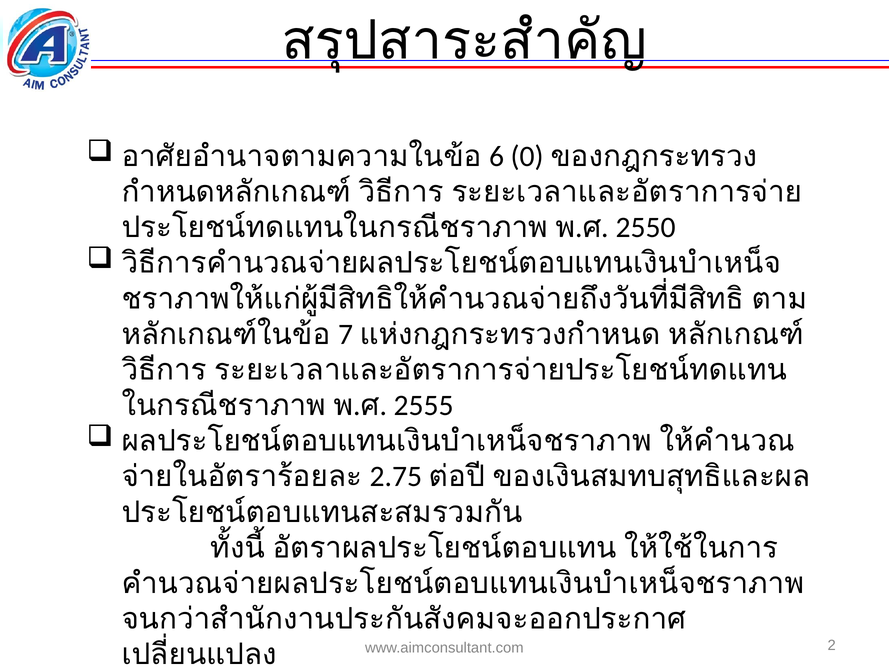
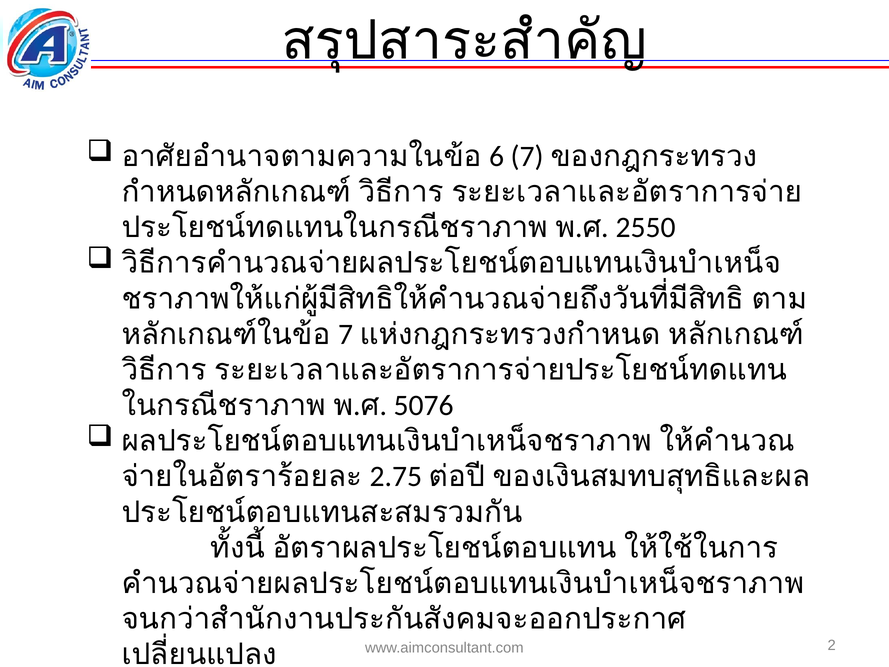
6 0: 0 -> 7 (527, 156)
2555: 2555 -> 5076 (424, 405)
